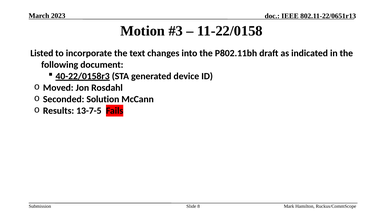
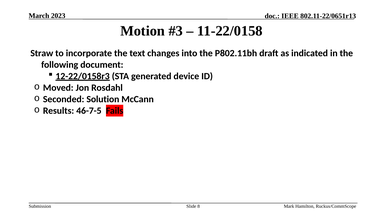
Listed: Listed -> Straw (42, 53)
40-22/0158r3: 40-22/0158r3 -> 12-22/0158r3 (83, 76)
13-7-5: 13-7-5 -> 46-7-5 (89, 111)
